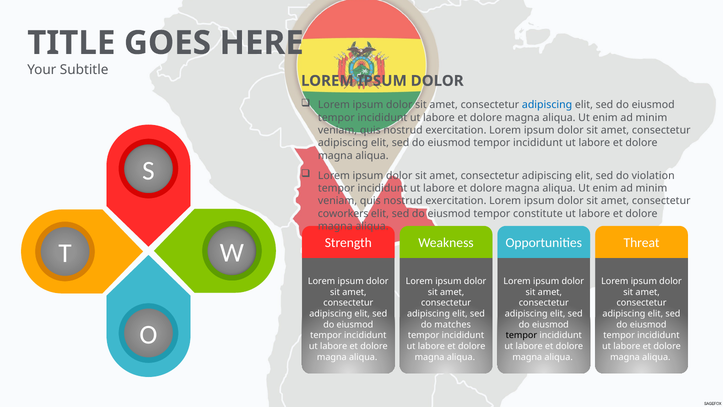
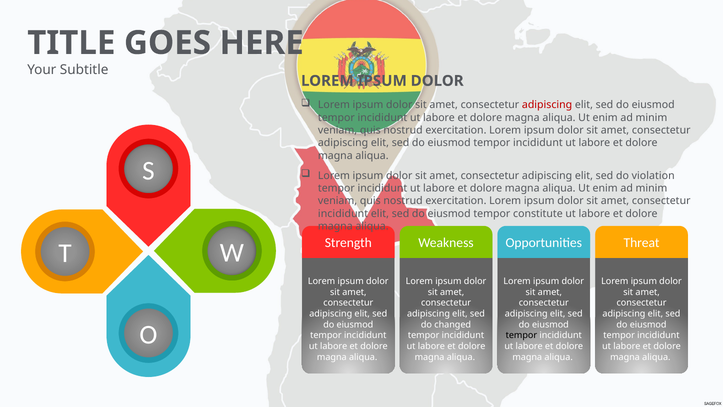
adipiscing colour: blue -> red (547, 105)
coworkers: coworkers -> incididunt (343, 213)
matches: matches -> changed (453, 324)
